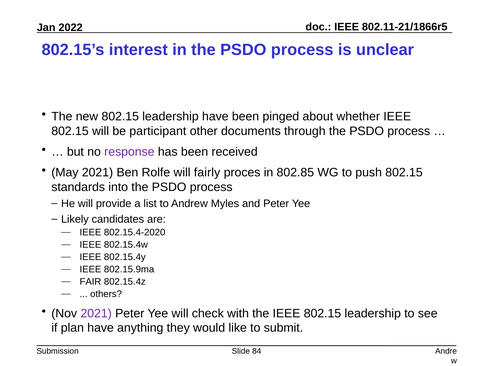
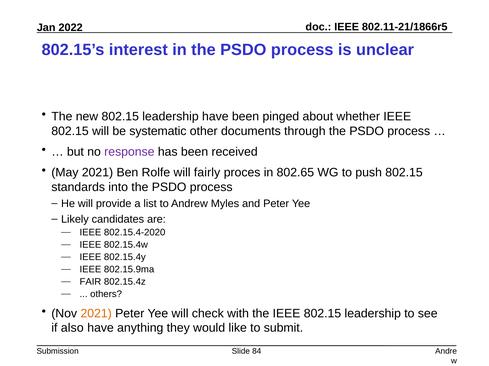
participant: participant -> systematic (158, 131)
802.85: 802.85 -> 802.65 (295, 173)
2021 colour: purple -> orange (96, 314)
plan: plan -> also (72, 329)
